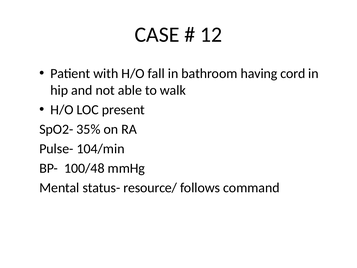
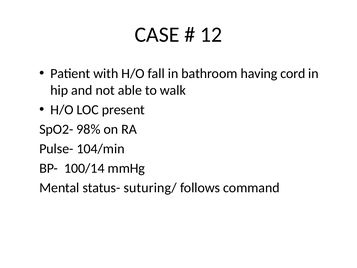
35%: 35% -> 98% (88, 129)
100/48: 100/48 -> 100/14 (84, 168)
resource/: resource/ -> suturing/ (150, 187)
